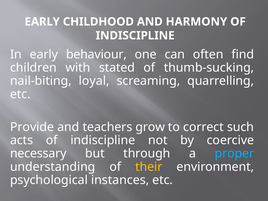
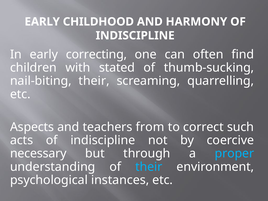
behaviour: behaviour -> correcting (96, 54)
nail-biting loyal: loyal -> their (94, 81)
Provide: Provide -> Aspects (32, 127)
grow: grow -> from (150, 127)
their colour: yellow -> light blue (149, 167)
